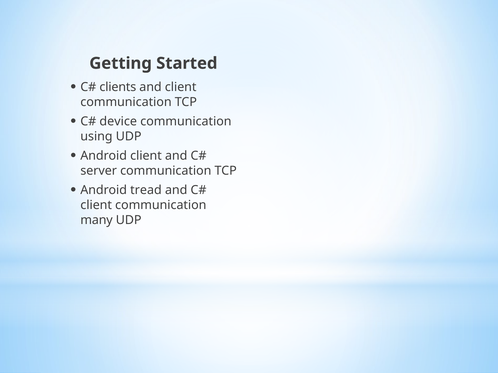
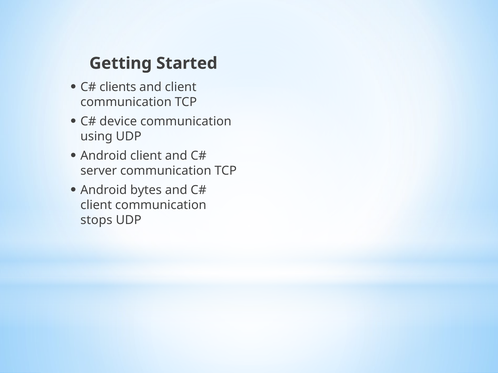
tread: tread -> bytes (146, 190)
many: many -> stops (96, 220)
